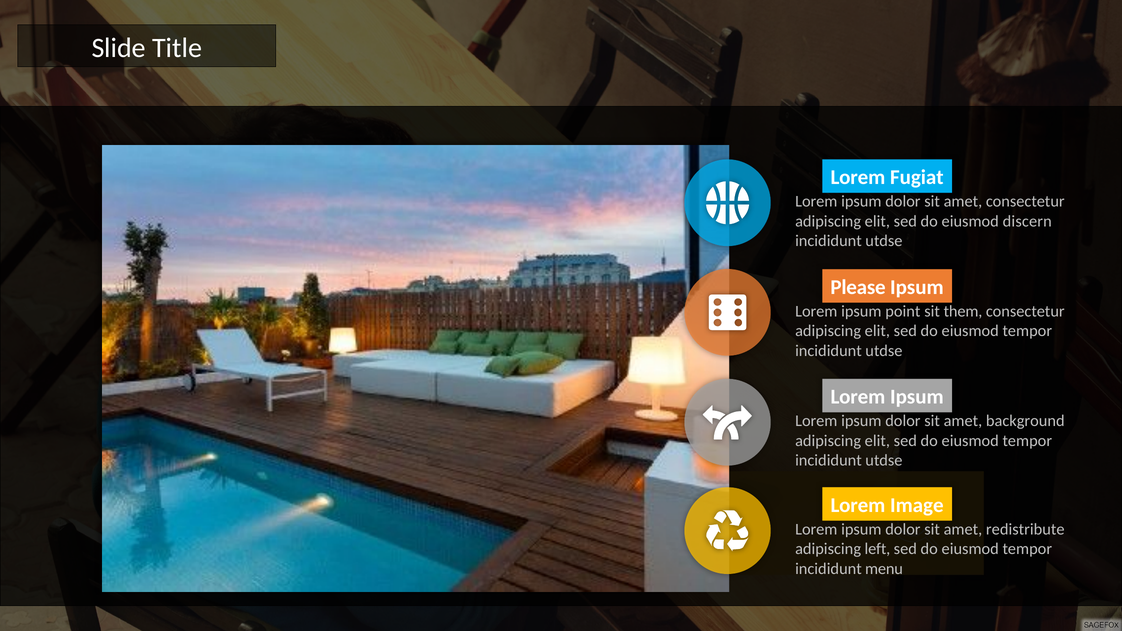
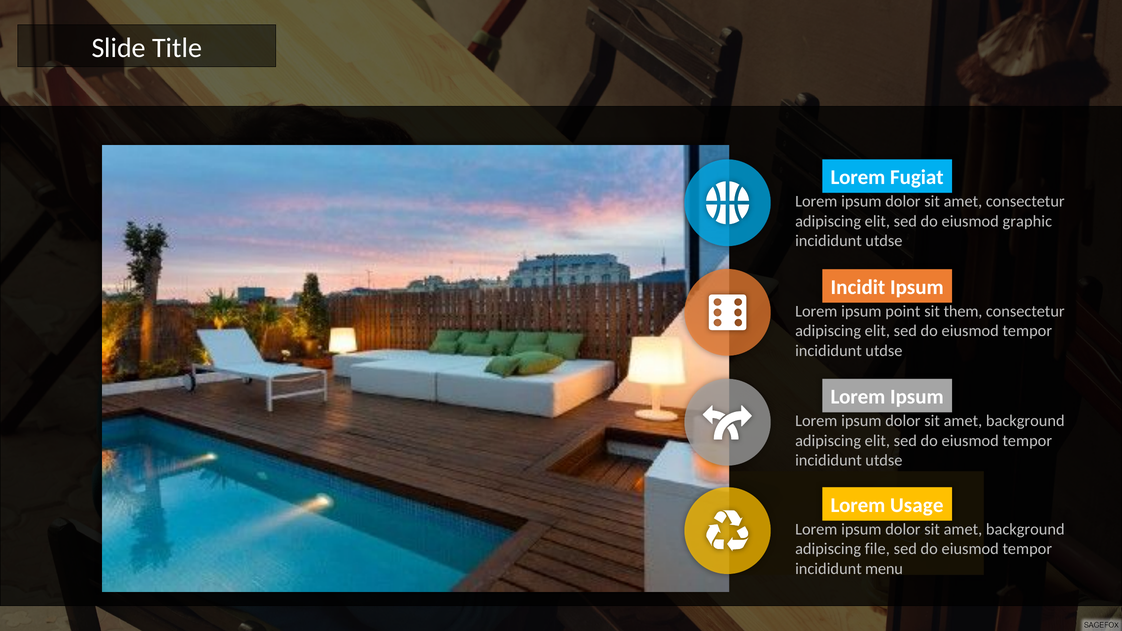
discern: discern -> graphic (1027, 221)
Please: Please -> Incidit (858, 287)
Image: Image -> Usage (917, 506)
redistribute: redistribute -> background (1025, 529)
left: left -> file (877, 549)
